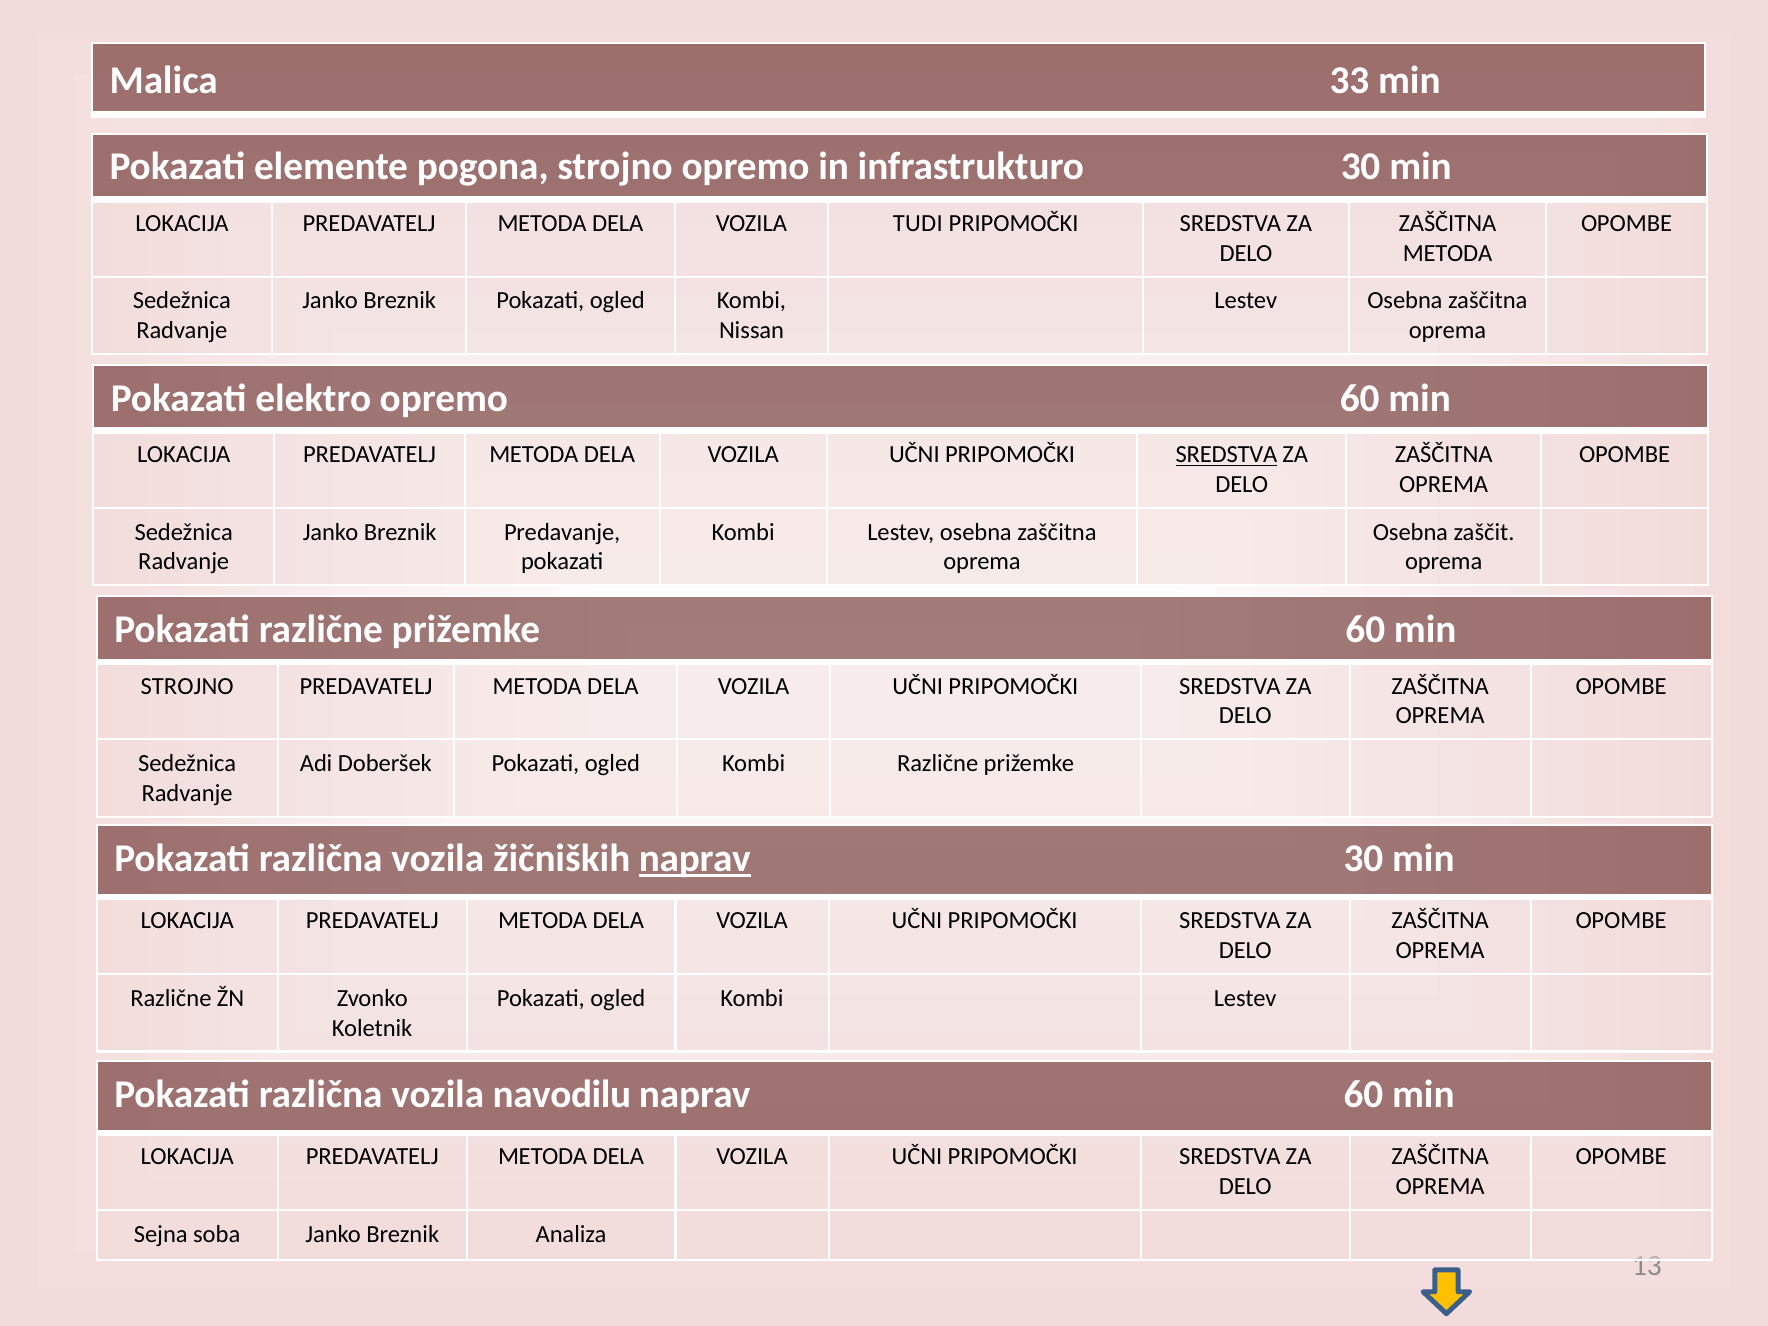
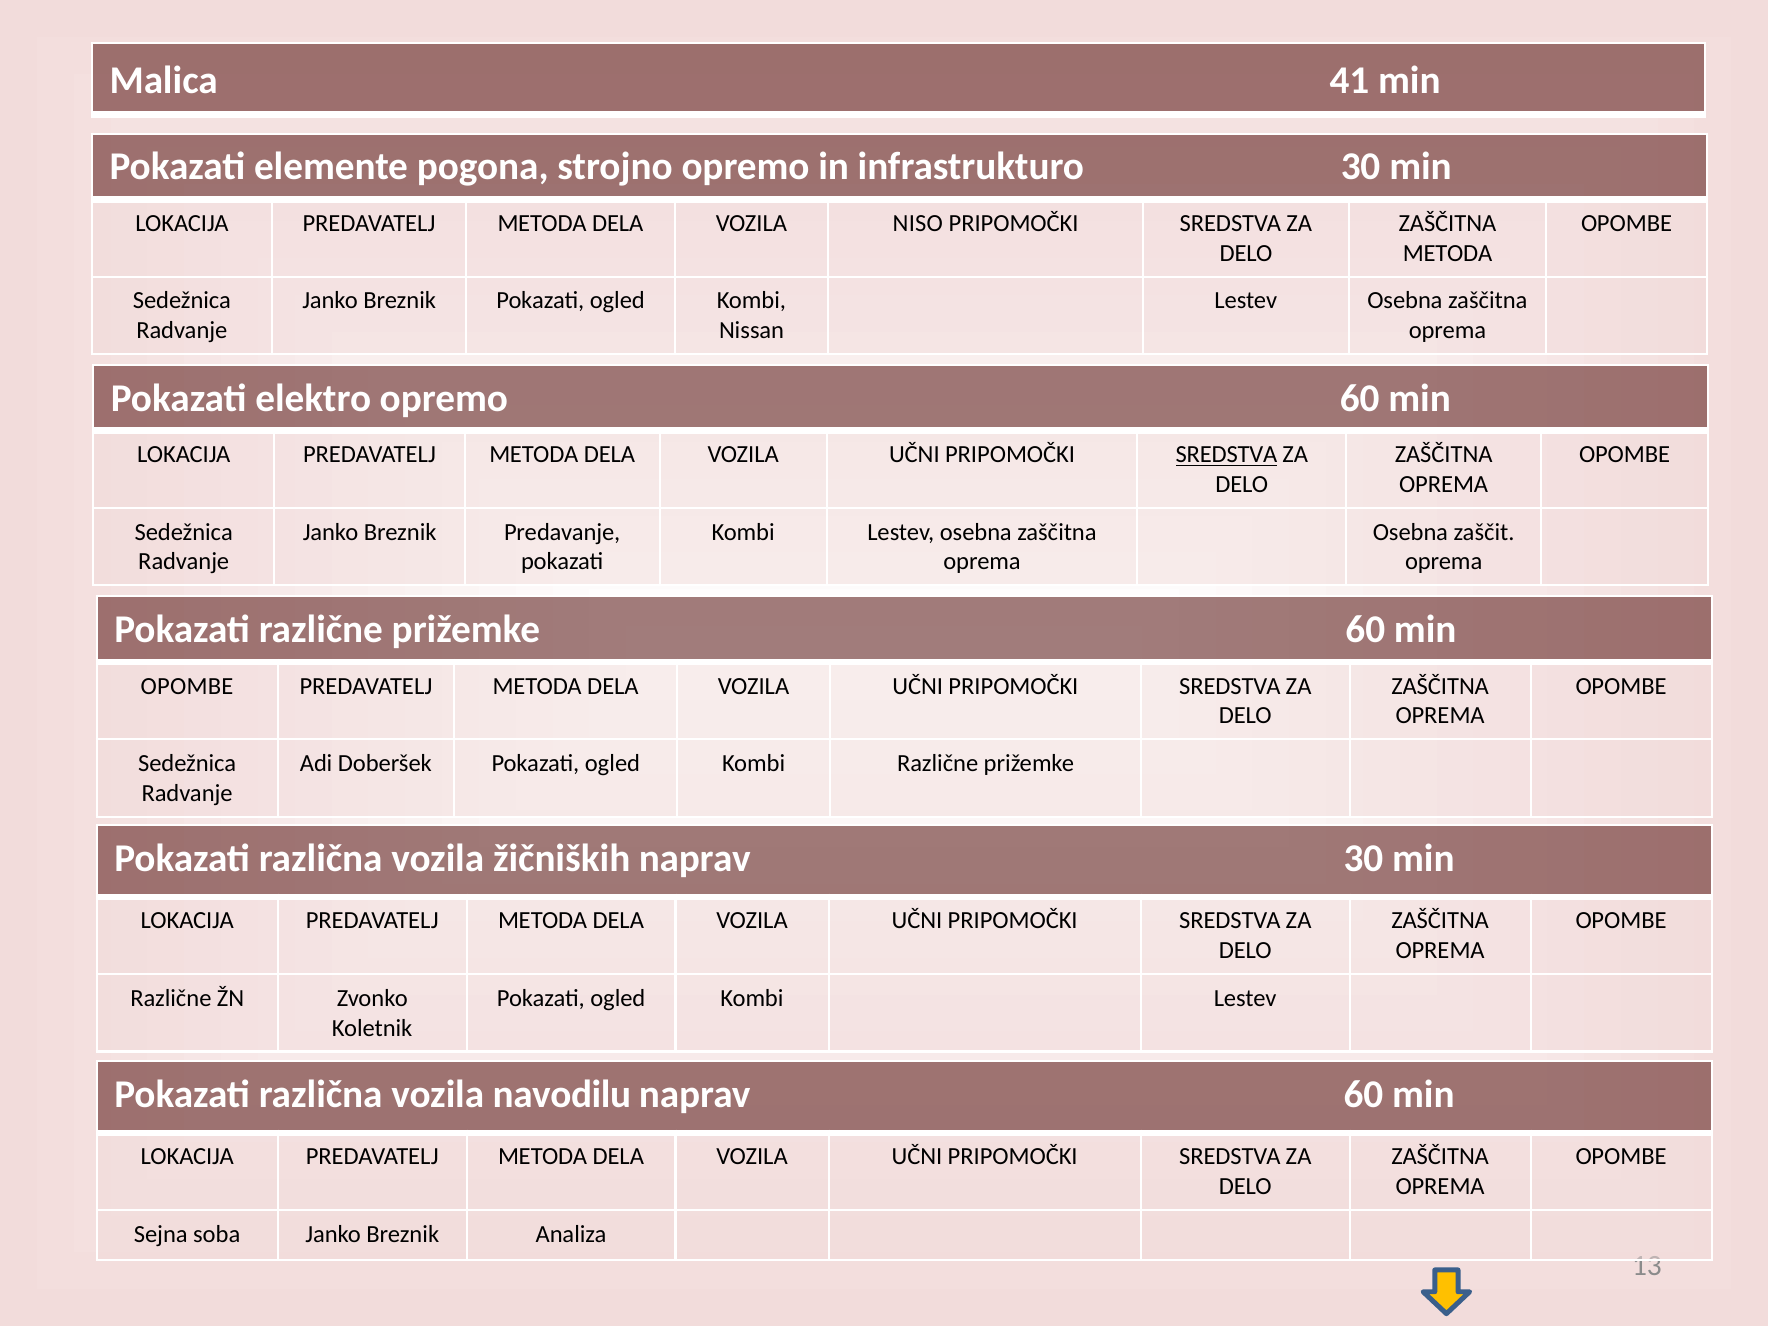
33: 33 -> 41 (1350, 81)
TUDI: TUDI -> NISO (918, 223)
STROJNO: STROJNO -> OPOMBE (187, 686)
naprav underline: present -> none (695, 859)
